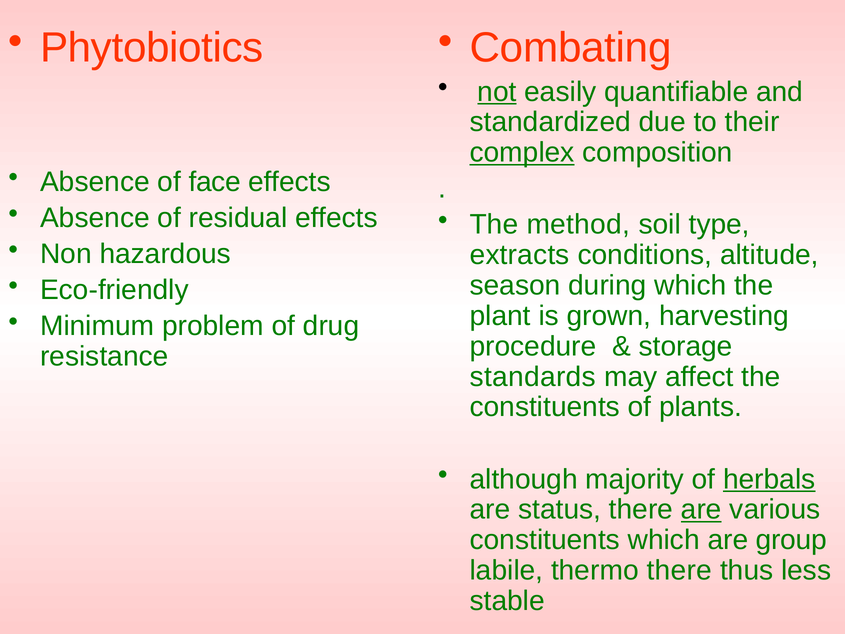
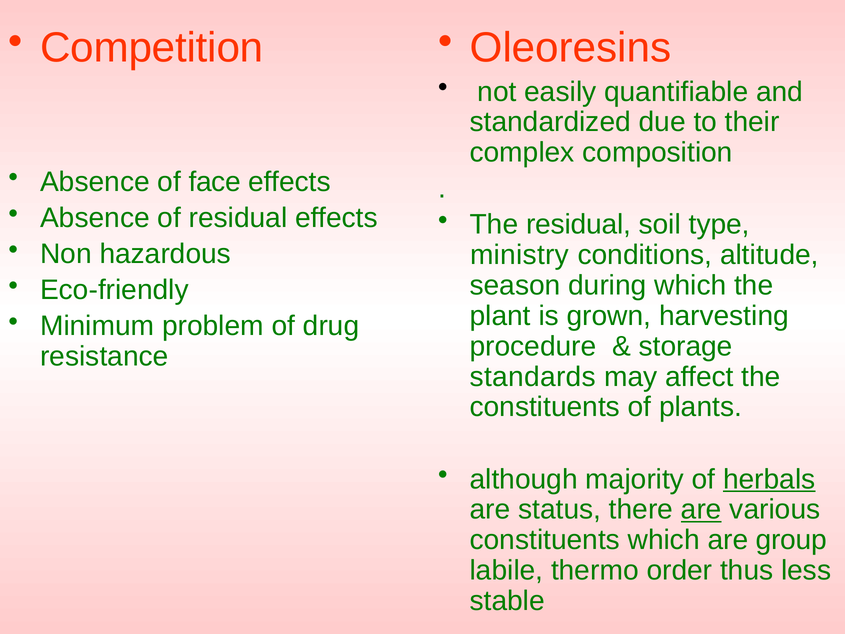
Phytobiotics: Phytobiotics -> Competition (152, 48)
Combating: Combating -> Oleoresins (571, 48)
not underline: present -> none (497, 92)
complex underline: present -> none (522, 152)
The method: method -> residual (579, 225)
extracts: extracts -> ministry (520, 255)
thermo there: there -> order (679, 570)
